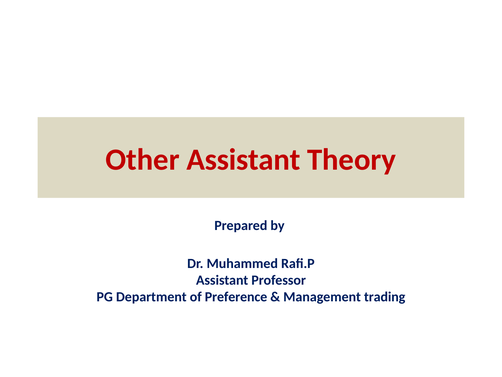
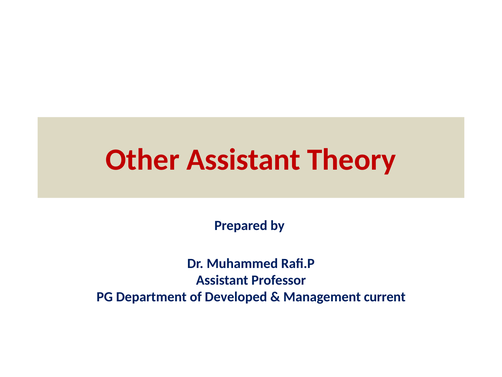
Preference: Preference -> Developed (236, 297)
trading: trading -> current (385, 297)
